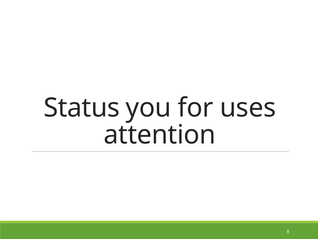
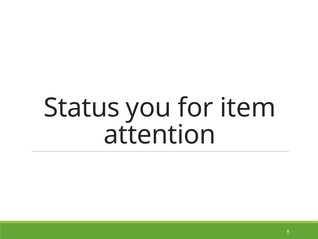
uses: uses -> item (248, 108)
